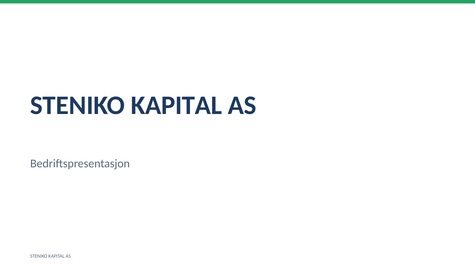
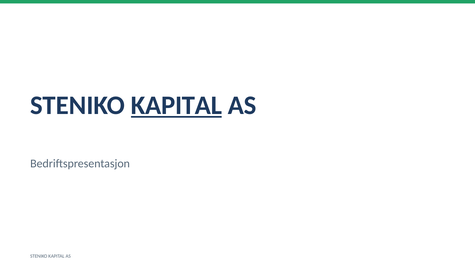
KAPITAL underline: none -> present (177, 105)
